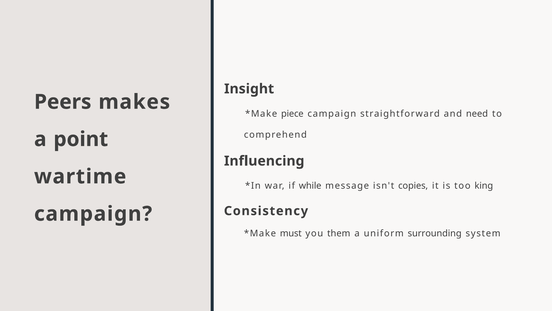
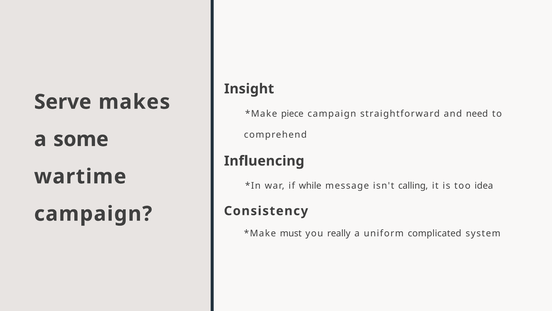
Peers: Peers -> Serve (63, 102)
point: point -> some (81, 139)
copies: copies -> calling (413, 186)
king: king -> idea (484, 186)
them: them -> really (339, 233)
surrounding: surrounding -> complicated (435, 233)
